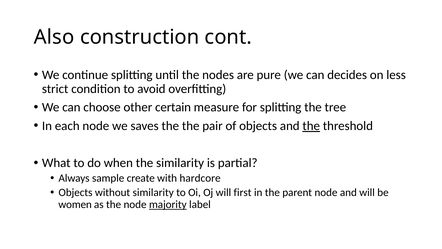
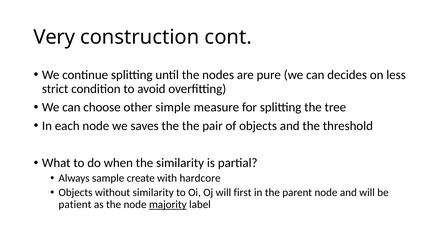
Also: Also -> Very (54, 37)
certain: certain -> simple (173, 107)
the underline: present -> none (311, 126)
women: women -> patient (75, 204)
